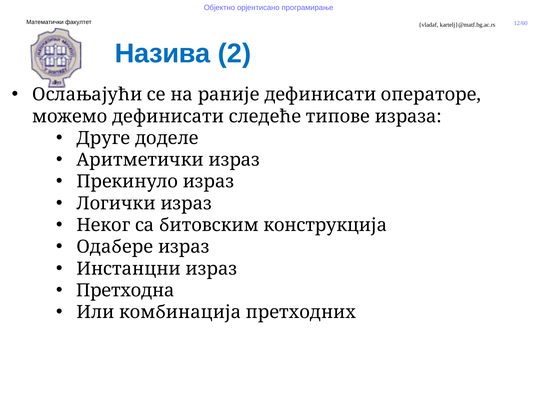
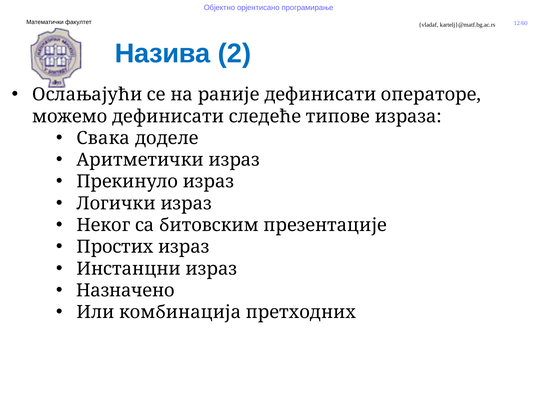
Друге: Друге -> Свака (103, 138)
конструкција: конструкција -> презентације (325, 226)
Одабере: Одабере -> Простих (115, 247)
Претходна: Претходна -> Назначено (125, 291)
